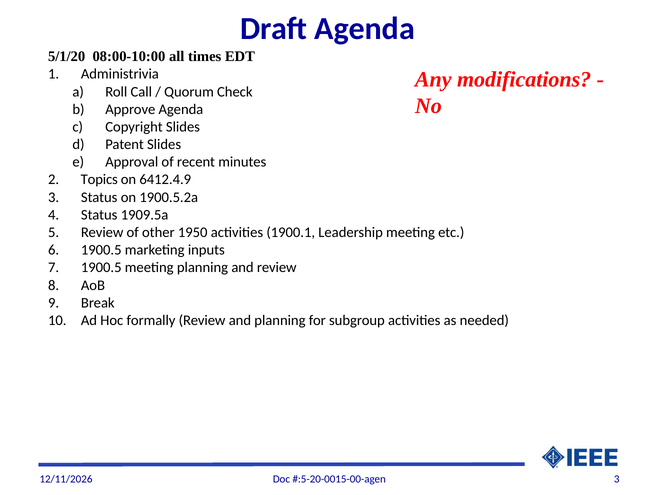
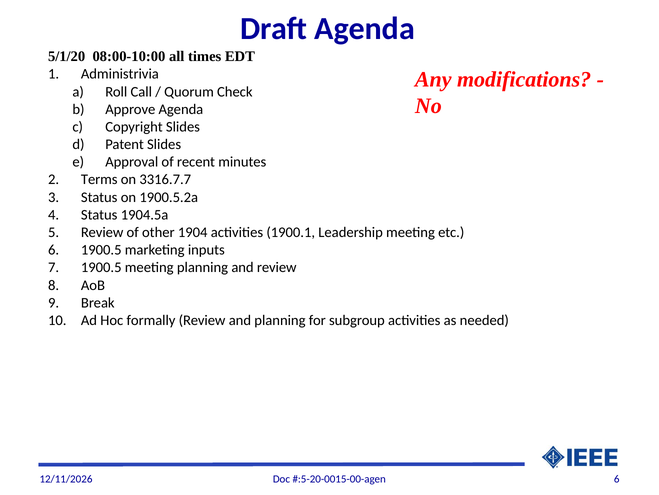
Topics: Topics -> Terms (99, 179)
6412.4.9: 6412.4.9 -> 3316.7.7 (165, 179)
1909.5a: 1909.5a -> 1904.5a (145, 214)
1950: 1950 -> 1904 (193, 232)
3: 3 -> 6 (617, 479)
